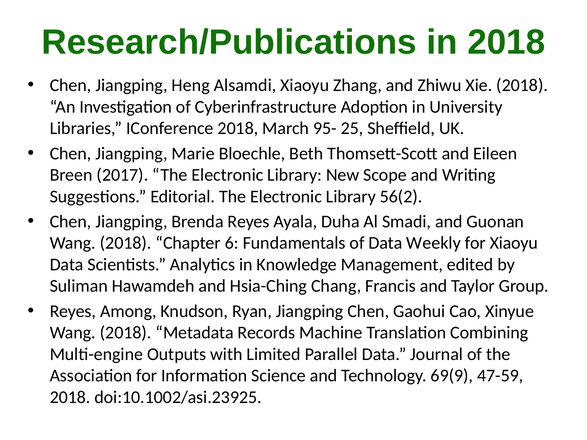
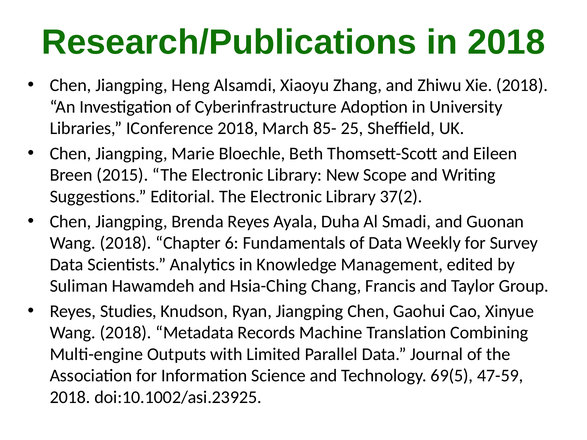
95-: 95- -> 85- (325, 128)
2017: 2017 -> 2015 (122, 175)
56(2: 56(2 -> 37(2 (401, 197)
for Xiaoyu: Xiaoyu -> Survey (514, 243)
Among: Among -> Studies (128, 311)
69(9: 69(9 -> 69(5 (452, 376)
